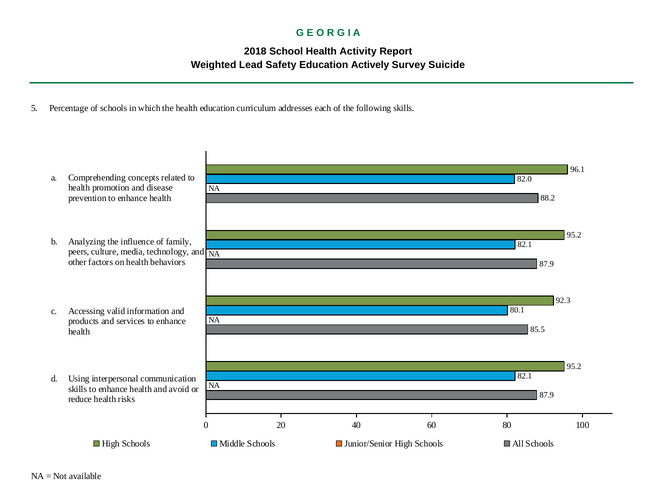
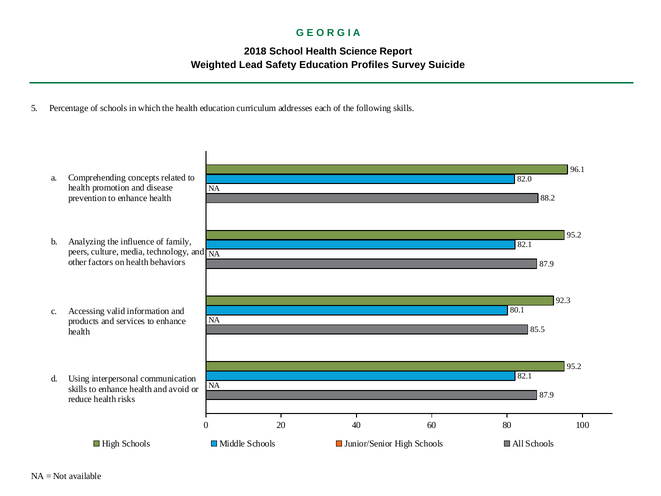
Activity: Activity -> Science (358, 51)
Actively: Actively -> Profiles (370, 65)
